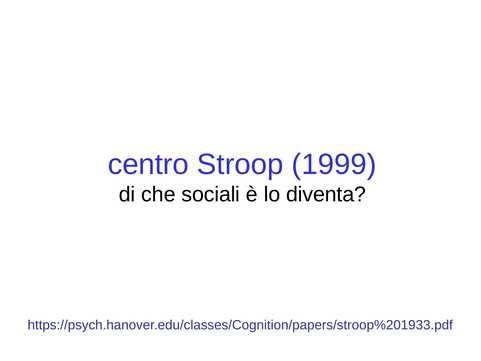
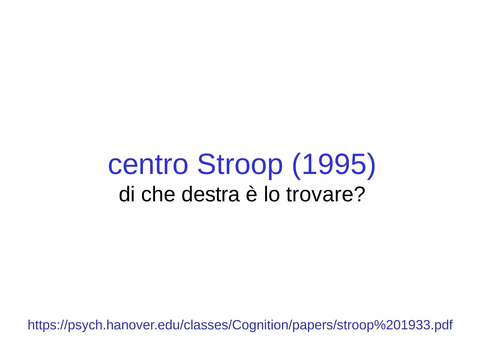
1999: 1999 -> 1995 (334, 164)
sociali: sociali -> destra (211, 194)
diventa: diventa -> trovare (326, 194)
